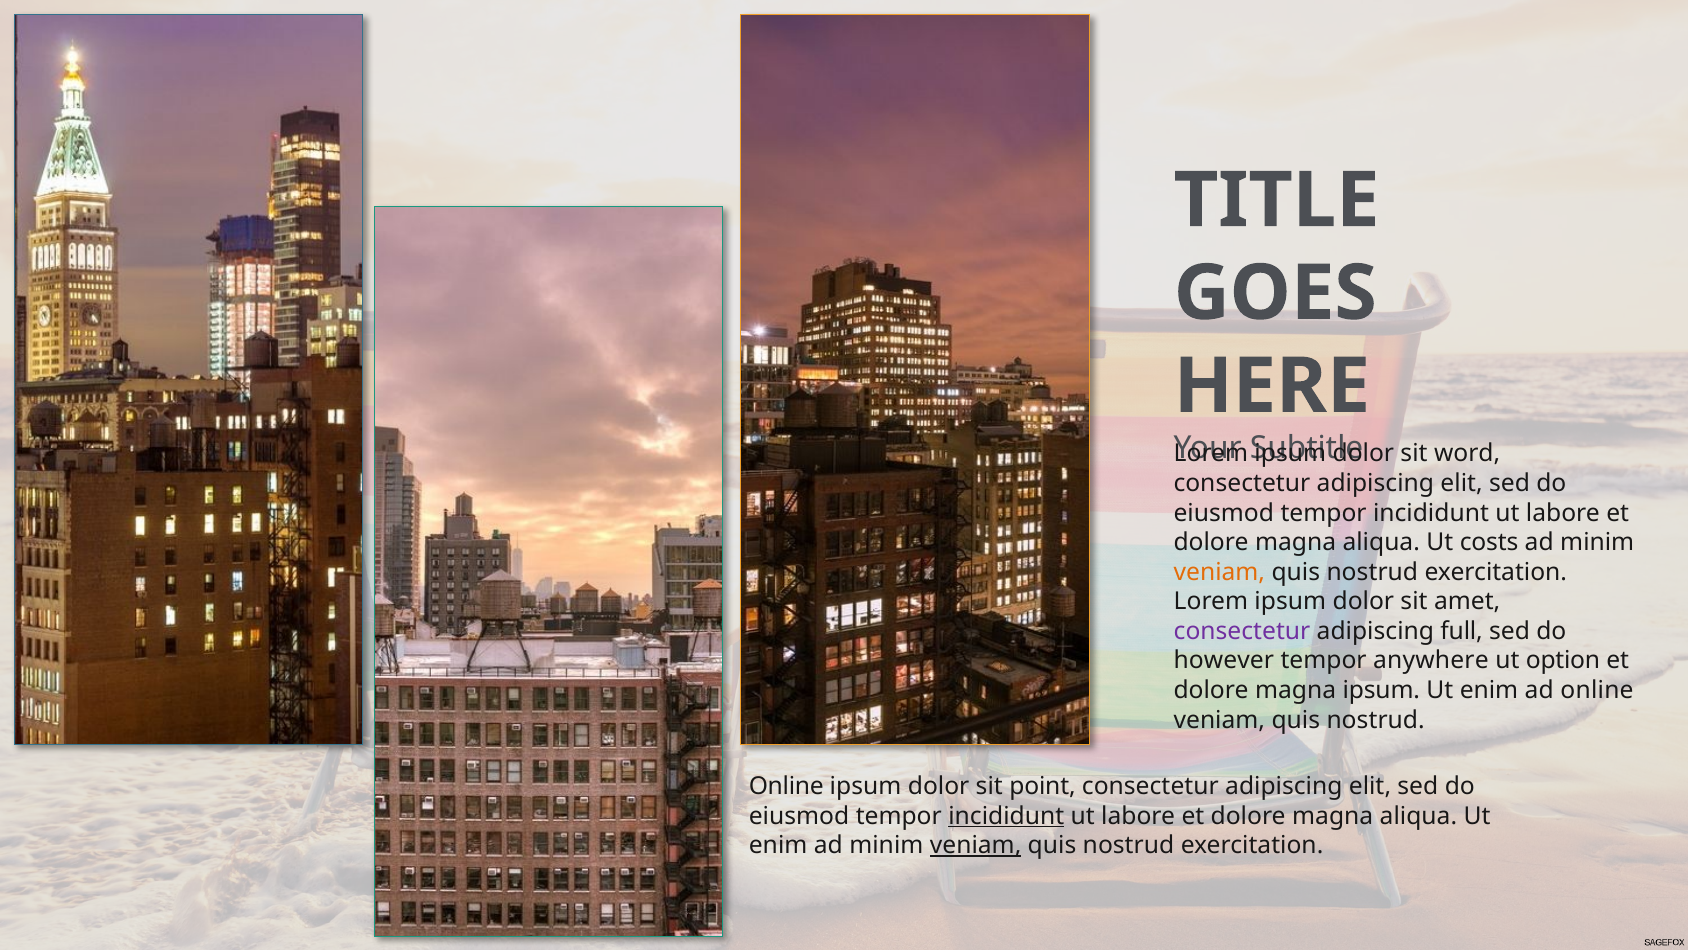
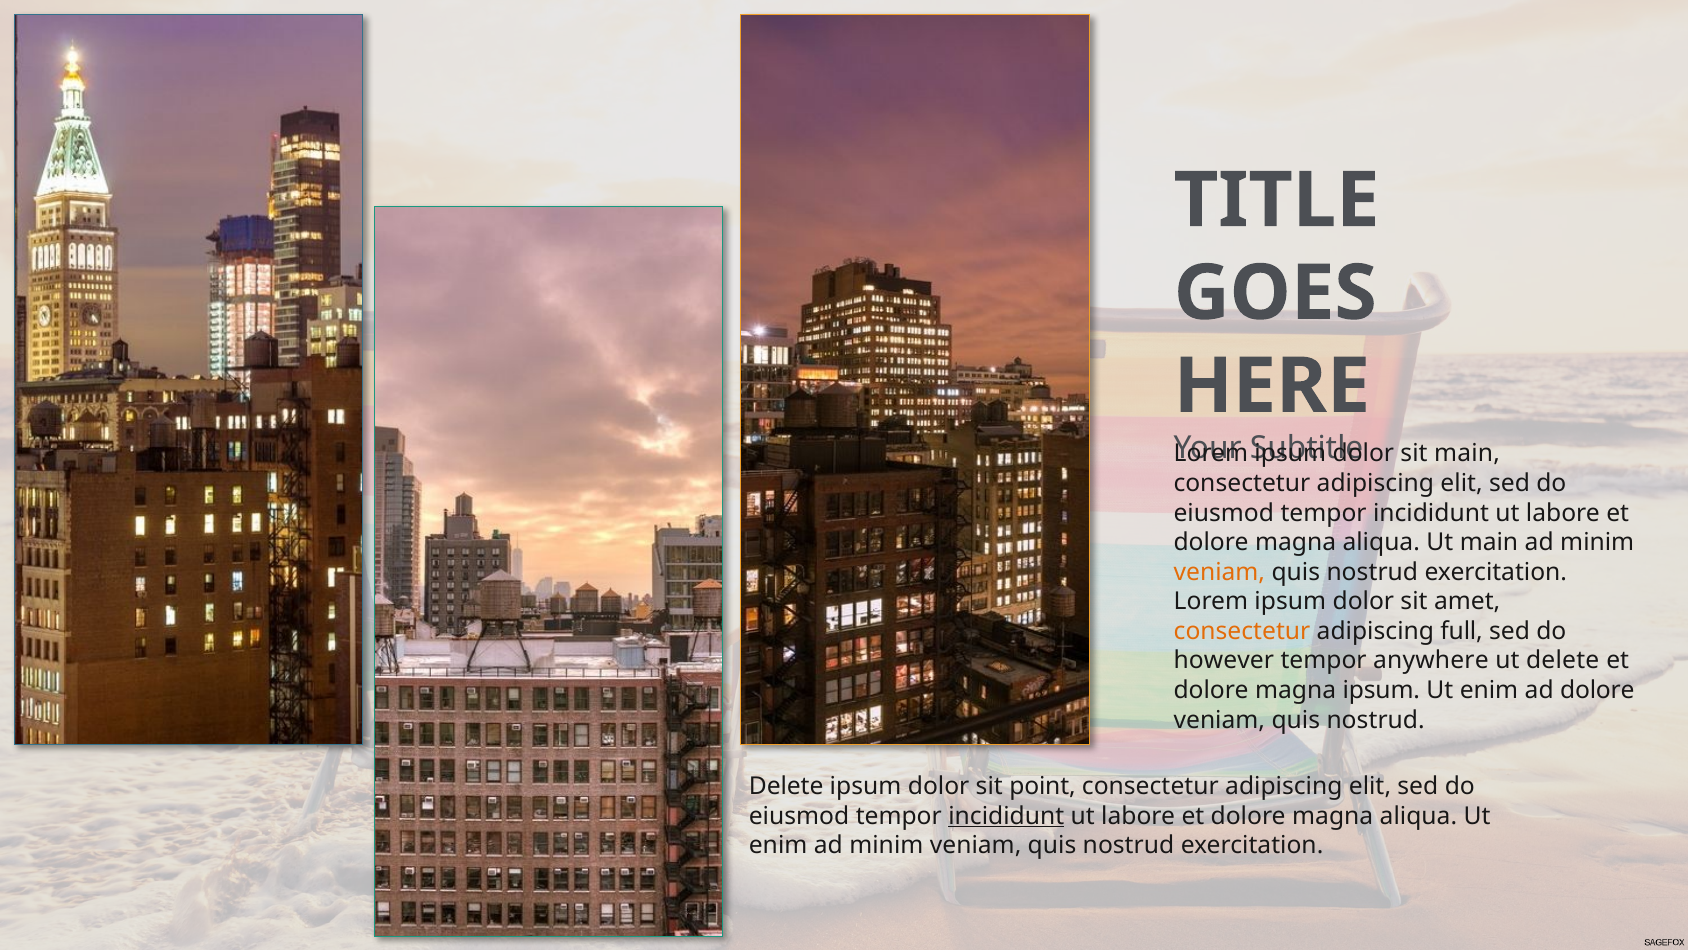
sit word: word -> main (1467, 454)
Ut costs: costs -> main (1489, 542)
consectetur colour: purple -> orange (1242, 631)
ut option: option -> delete (1563, 660)
ad online: online -> dolore (1597, 690)
Online: Online -> Delete (786, 786)
veniam underline: present -> none (976, 845)
